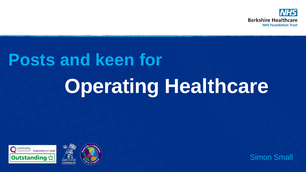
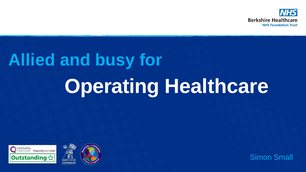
Posts: Posts -> Allied (32, 60)
keen: keen -> busy (115, 60)
